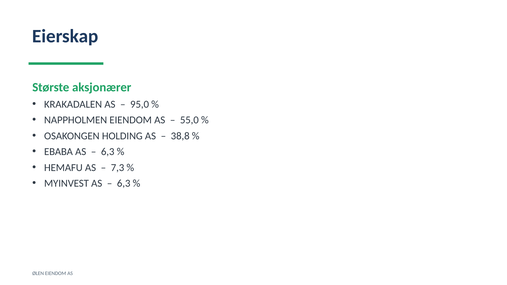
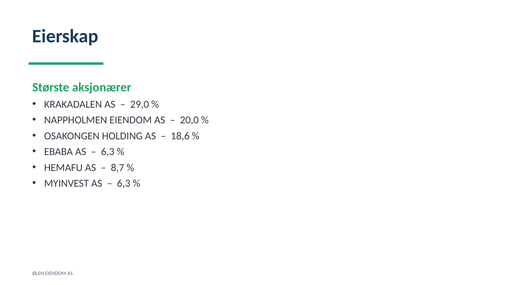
95,0: 95,0 -> 29,0 (140, 104)
55,0: 55,0 -> 20,0 (189, 120)
38,8: 38,8 -> 18,6 (180, 136)
7,3: 7,3 -> 8,7 (118, 168)
